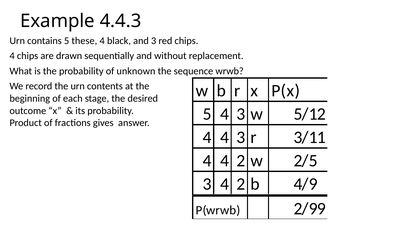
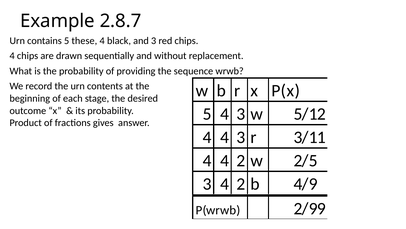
4.4.3: 4.4.3 -> 2.8.7 (121, 21)
unknown: unknown -> providing (136, 71)
